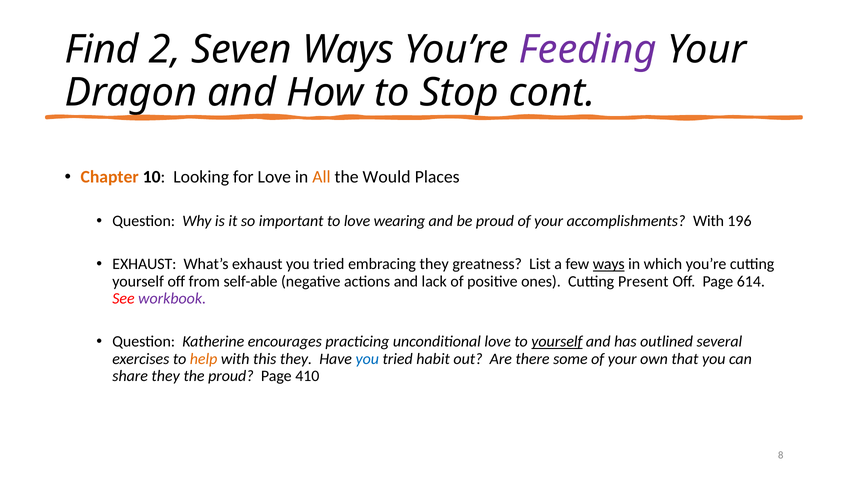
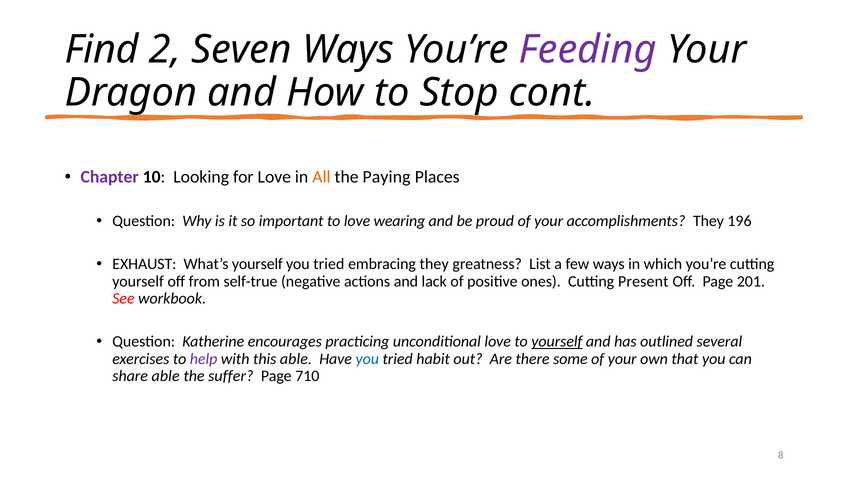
Chapter colour: orange -> purple (110, 177)
Would: Would -> Paying (387, 177)
accomplishments With: With -> They (709, 221)
What’s exhaust: exhaust -> yourself (257, 264)
ways underline: present -> none (609, 264)
self-able: self-able -> self-true (250, 281)
614: 614 -> 201 (751, 281)
workbook colour: purple -> black (172, 299)
help colour: orange -> purple (204, 359)
this they: they -> able (296, 359)
share they: they -> able (166, 376)
the proud: proud -> suffer (231, 376)
410: 410 -> 710 (307, 376)
